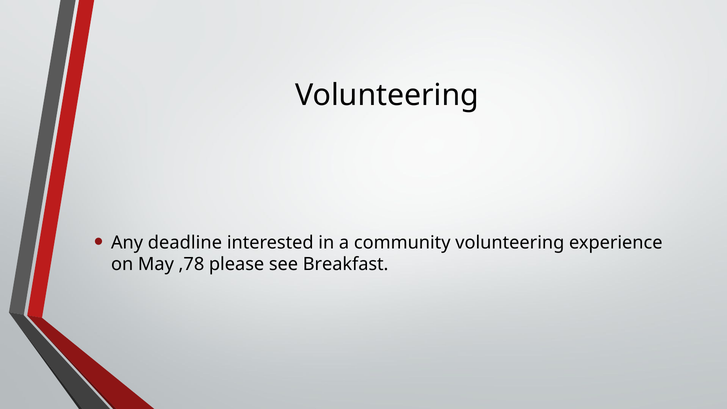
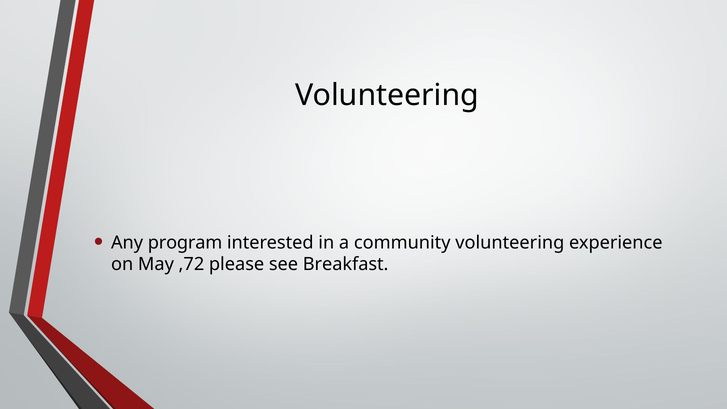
deadline: deadline -> program (185, 243)
,78: ,78 -> ,72 (191, 264)
